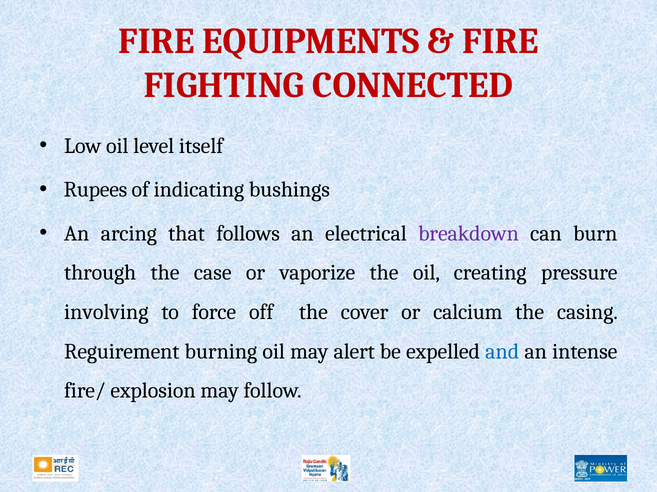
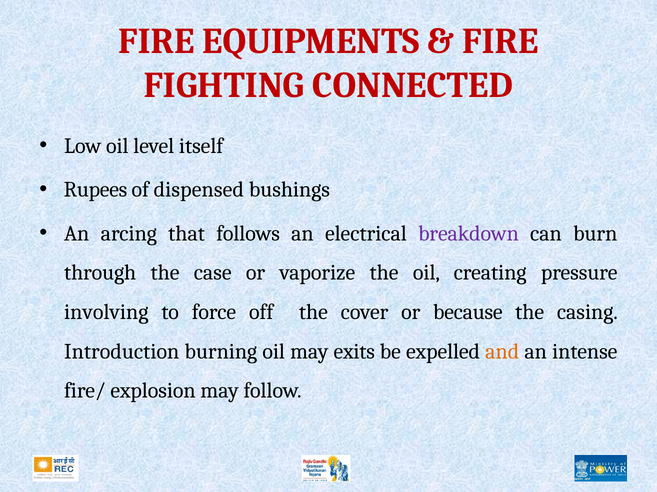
indicating: indicating -> dispensed (199, 190)
calcium: calcium -> because (468, 313)
Reguirement: Reguirement -> Introduction (122, 352)
alert: alert -> exits (354, 352)
and colour: blue -> orange (502, 352)
